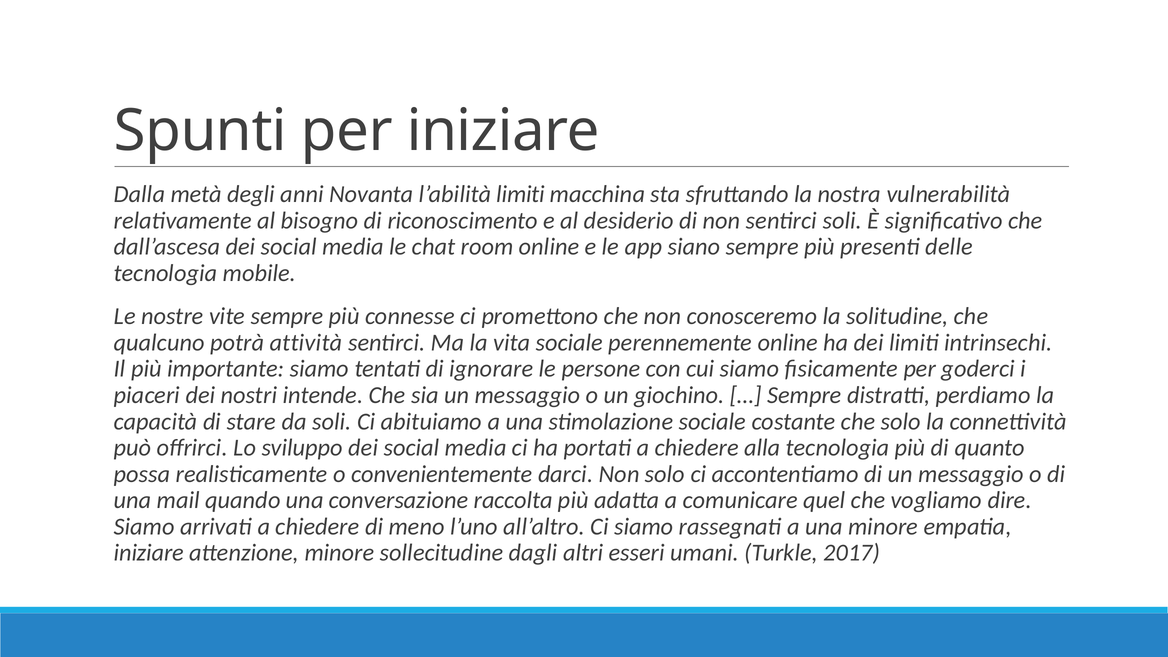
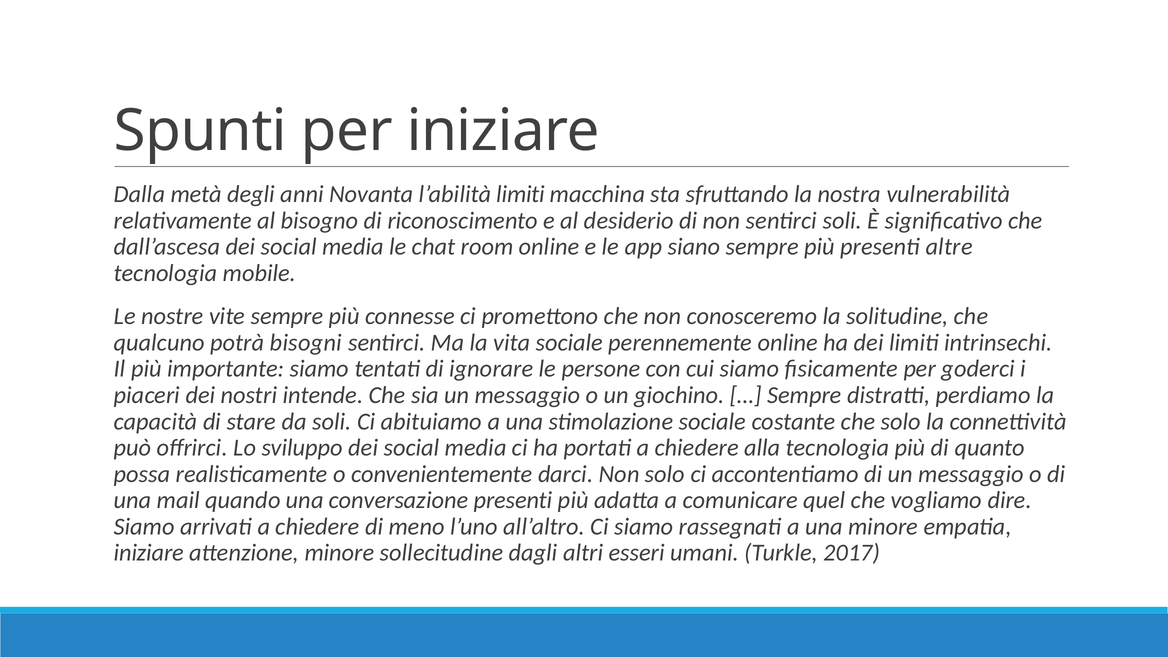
delle: delle -> altre (949, 247)
attività: attività -> bisogni (306, 343)
conversazione raccolta: raccolta -> presenti (513, 500)
